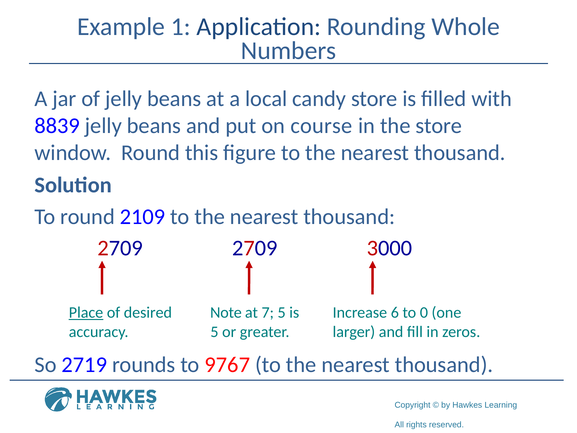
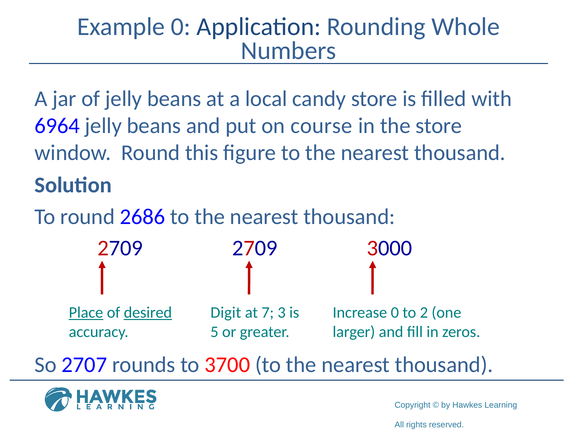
Example 1: 1 -> 0 (181, 27)
8839: 8839 -> 6964 (57, 126)
2109: 2109 -> 2686 (143, 217)
desired underline: none -> present (148, 312)
Note: Note -> Digit (226, 312)
7 5: 5 -> 3 (282, 312)
Increase 6: 6 -> 0 (395, 312)
0: 0 -> 2 (424, 312)
2719: 2719 -> 2707 (84, 365)
9767: 9767 -> 3700 (227, 365)
